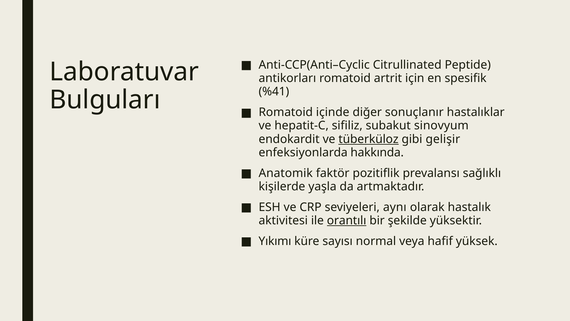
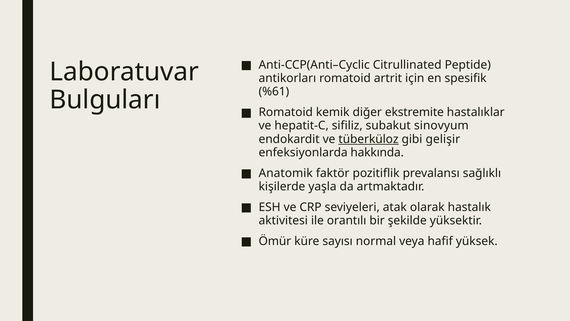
%41: %41 -> %61 (274, 92)
içinde: içinde -> kemik (333, 112)
sonuçlanır: sonuçlanır -> ekstremite (414, 112)
aynı: aynı -> atak (395, 207)
orantılı underline: present -> none (347, 220)
Yıkımı: Yıkımı -> Ömür (275, 241)
